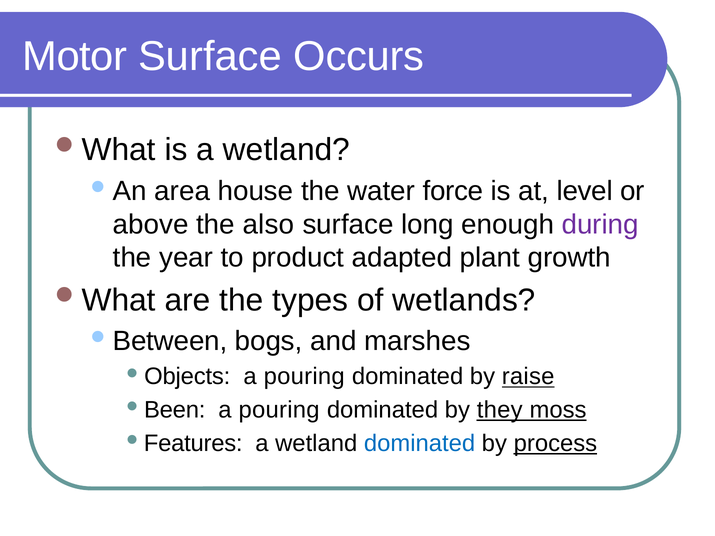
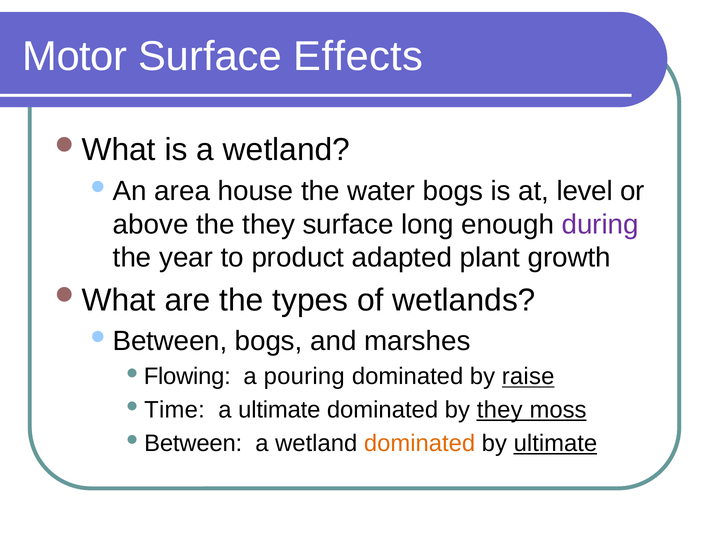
Occurs: Occurs -> Effects (358, 57)
water force: force -> bogs (453, 191)
the also: also -> they (269, 224)
Objects: Objects -> Flowing (187, 377)
Been: Been -> Time (174, 410)
pouring: pouring -> ultimate (279, 410)
Features: Features -> Between (193, 443)
dominated colour: blue -> orange (420, 443)
by process: process -> ultimate (555, 443)
